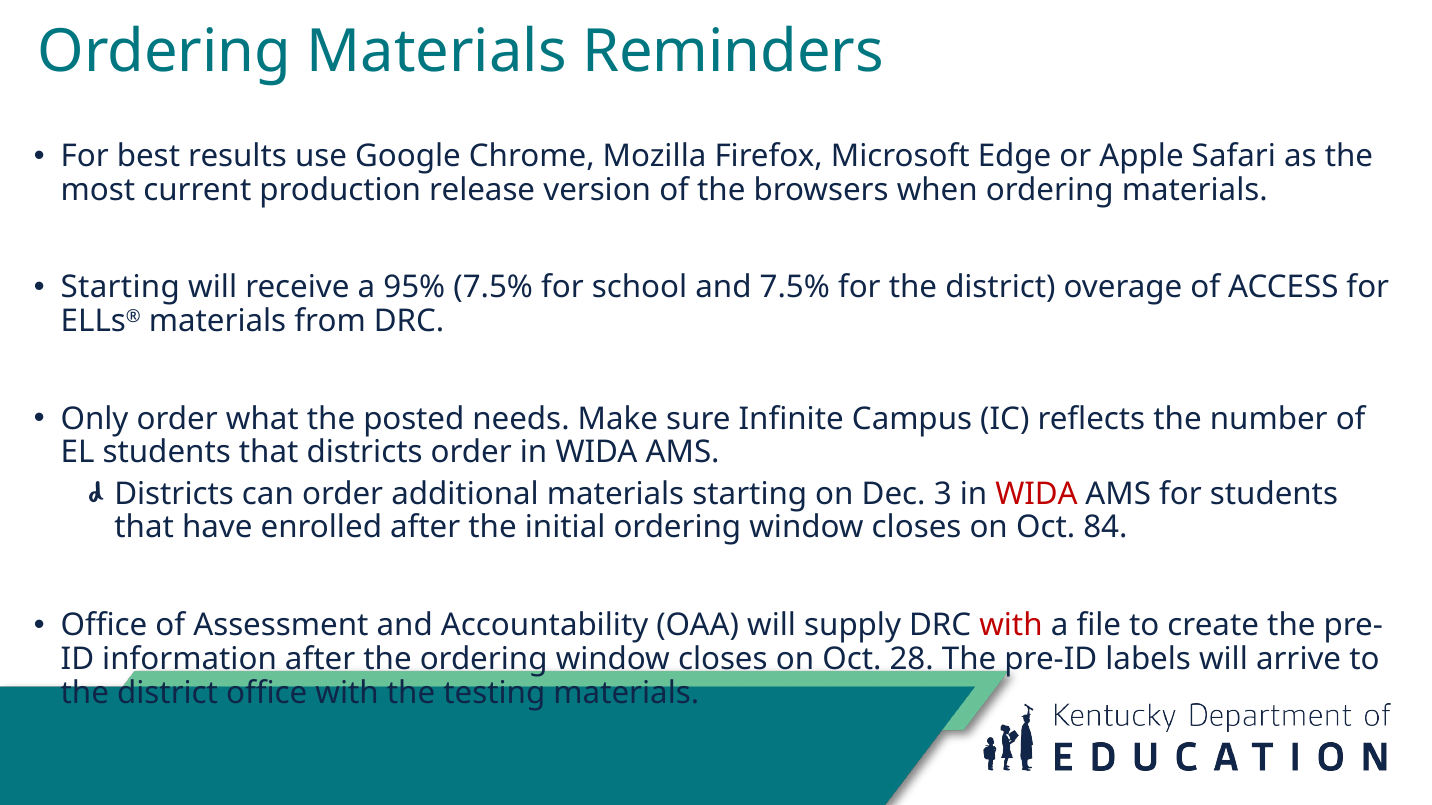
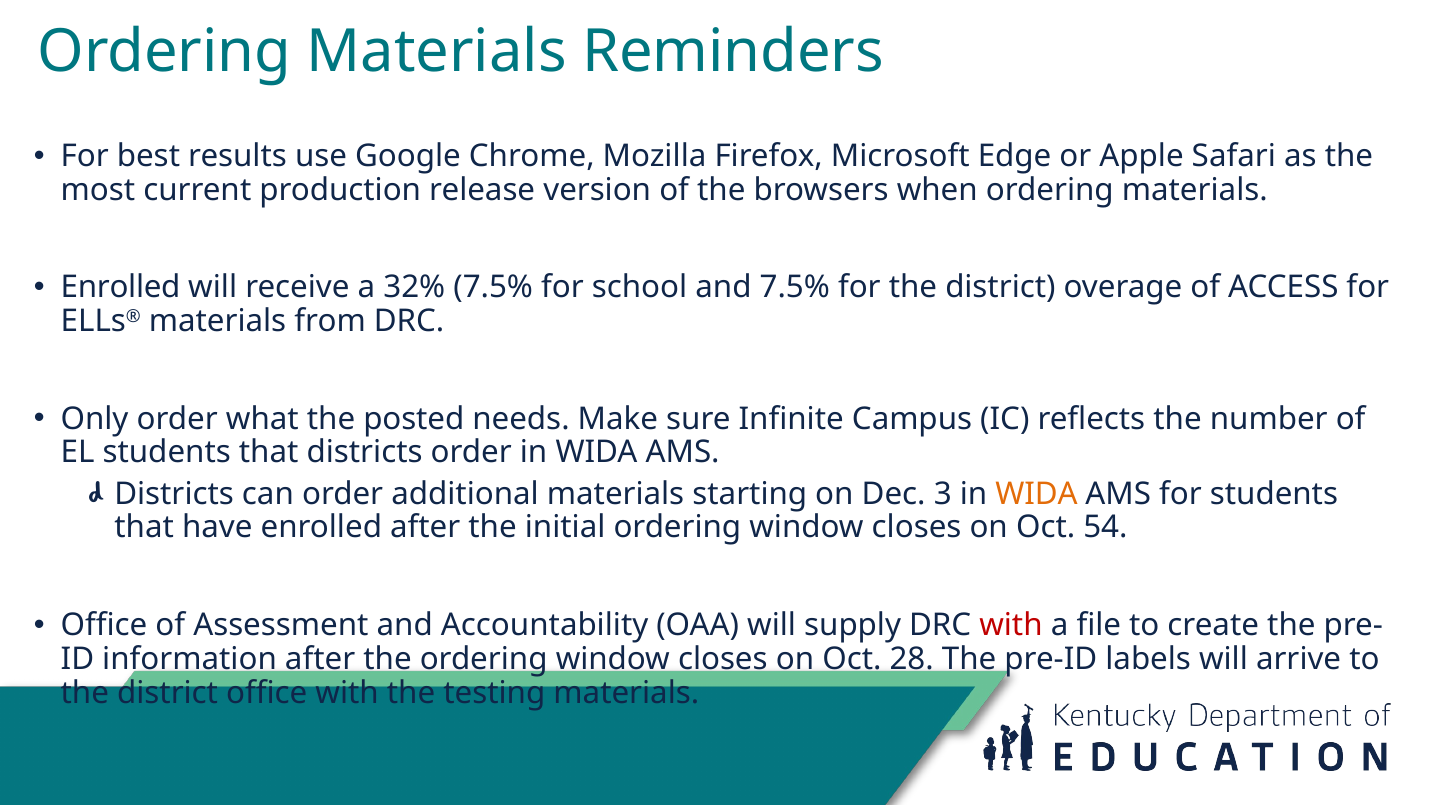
Starting: Starting -> Enrolled (121, 288)
95%: 95% -> 32% (414, 288)
WIDA colour: red -> orange (1036, 494)
84: 84 -> 54 (1105, 528)
